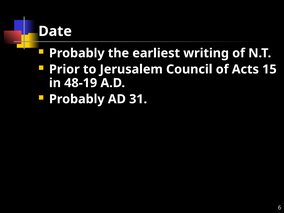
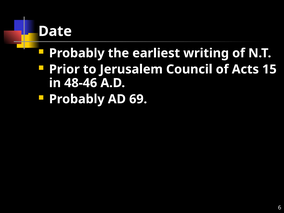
48-19: 48-19 -> 48-46 (81, 83)
31: 31 -> 69 (138, 99)
